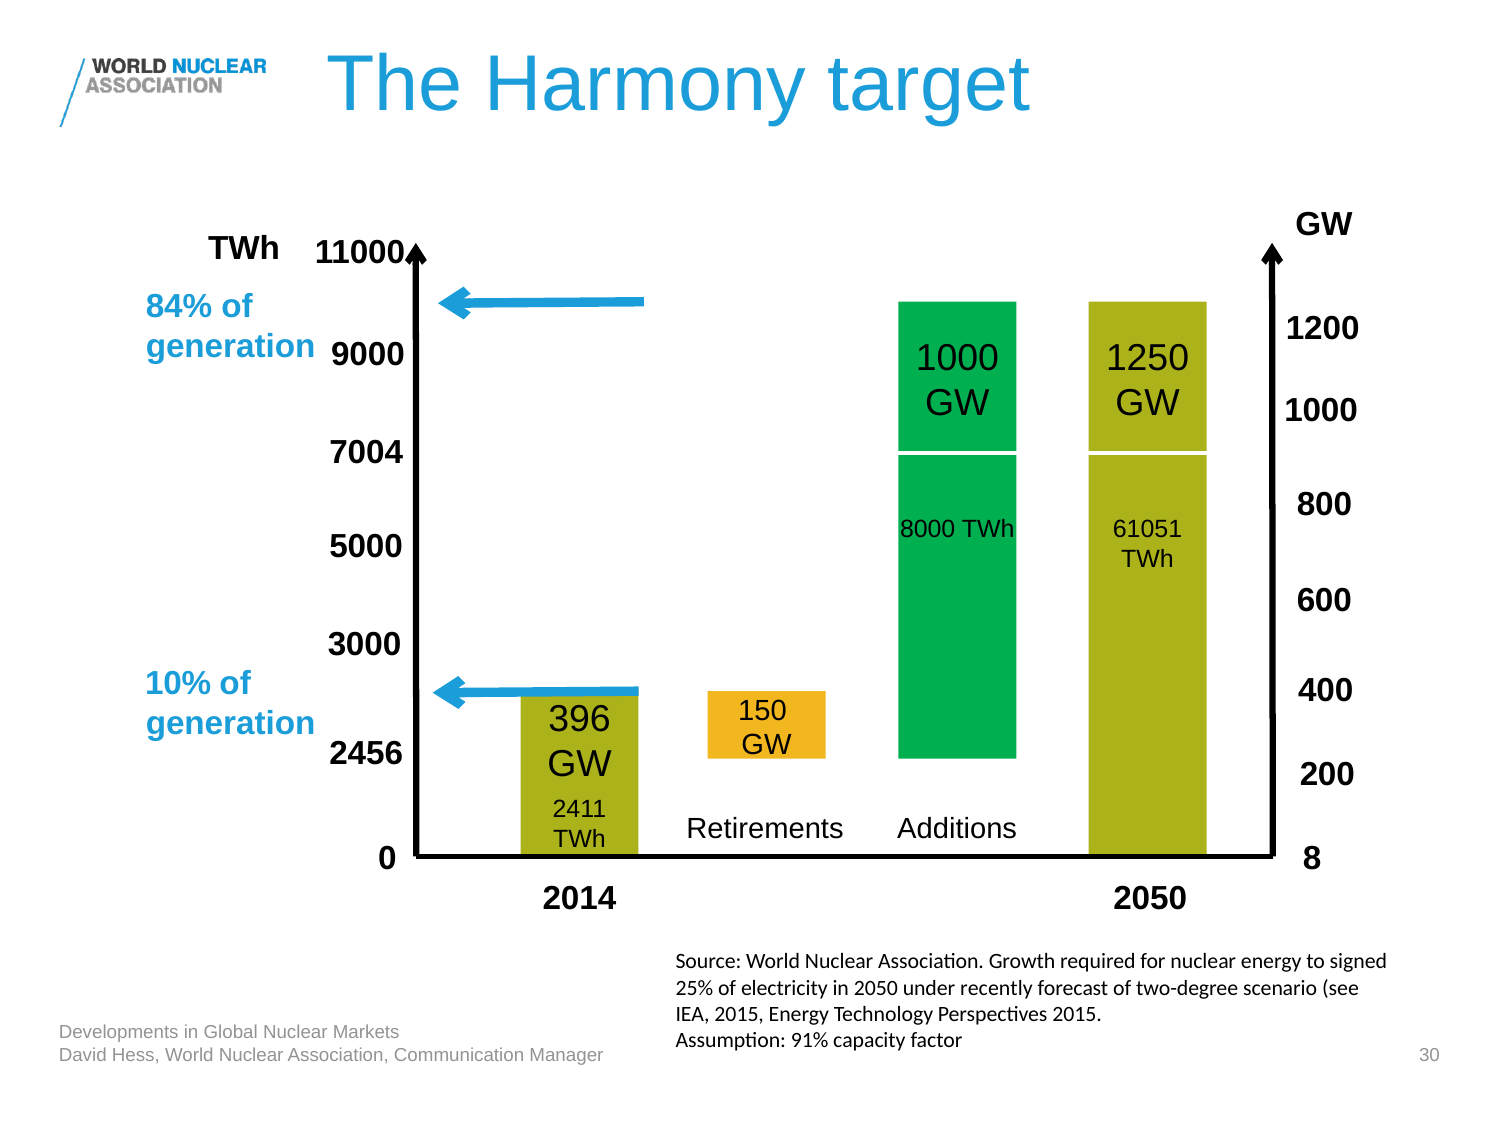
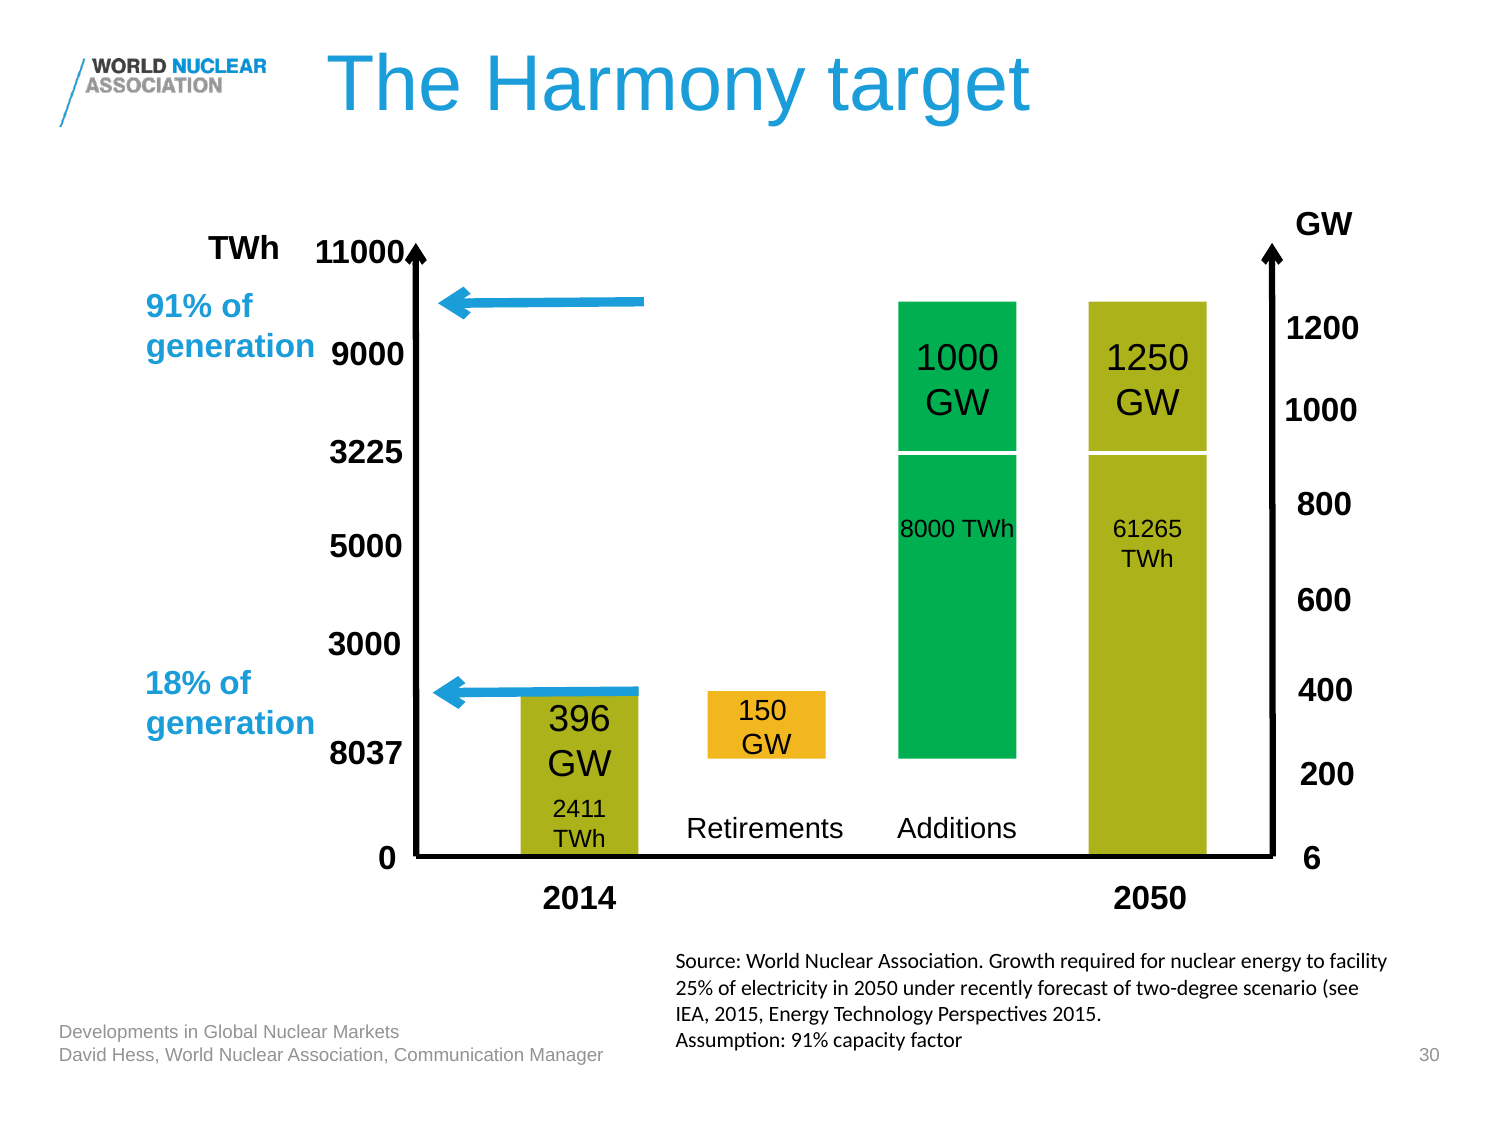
84%: 84% -> 91% (179, 306)
7004: 7004 -> 3225 (366, 453)
61051: 61051 -> 61265 (1148, 529)
10%: 10% -> 18% (178, 684)
2456: 2456 -> 8037 (366, 754)
8: 8 -> 6 (1312, 859)
signed: signed -> facility (1358, 962)
